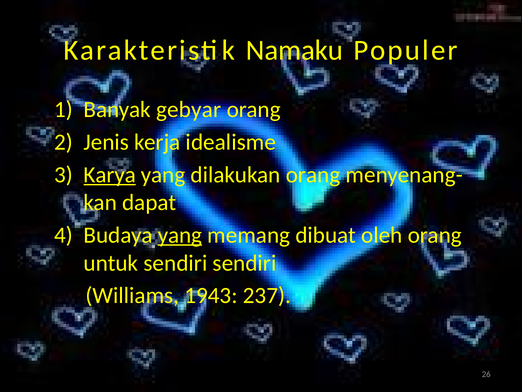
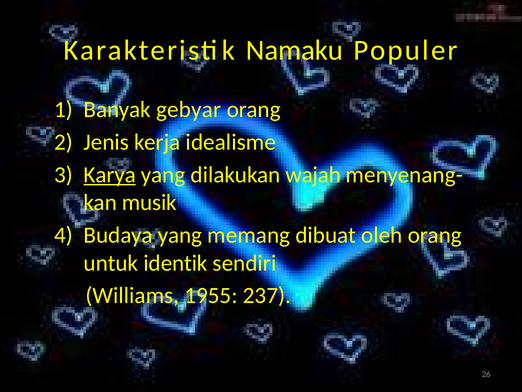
dilakukan orang: orang -> wajah (313, 174)
dapat: dapat -> musik (149, 202)
yang underline: present -> none (180, 235)
untuk sendiri: sendiri -> identik (175, 263)
1943: 1943 -> 1955 (211, 295)
